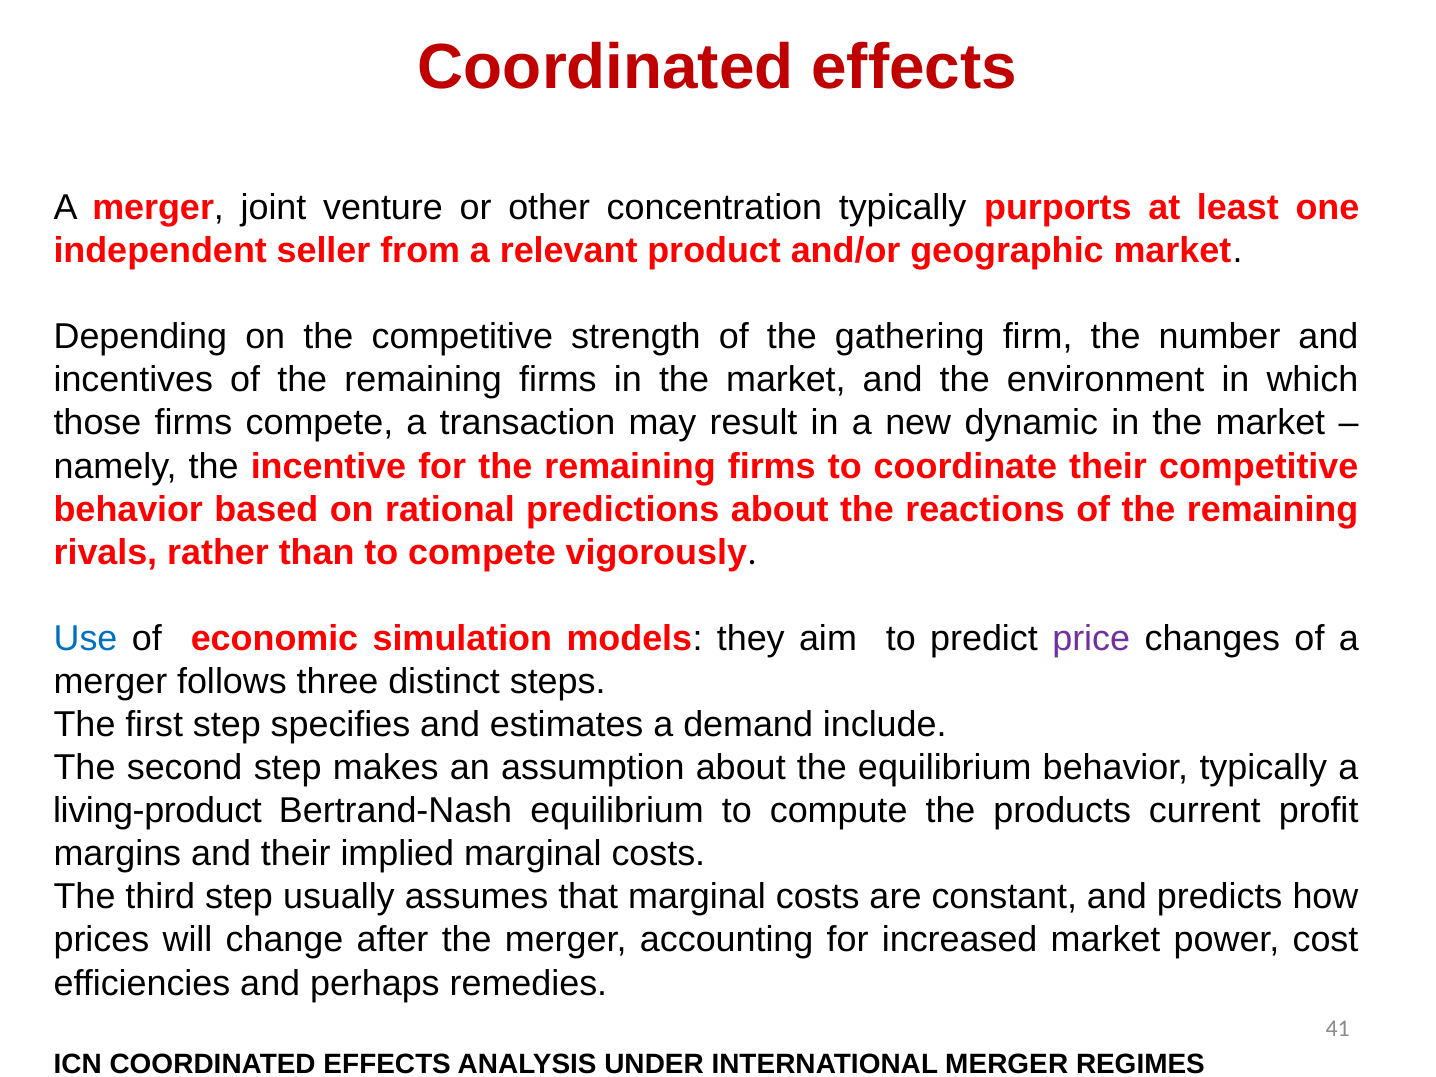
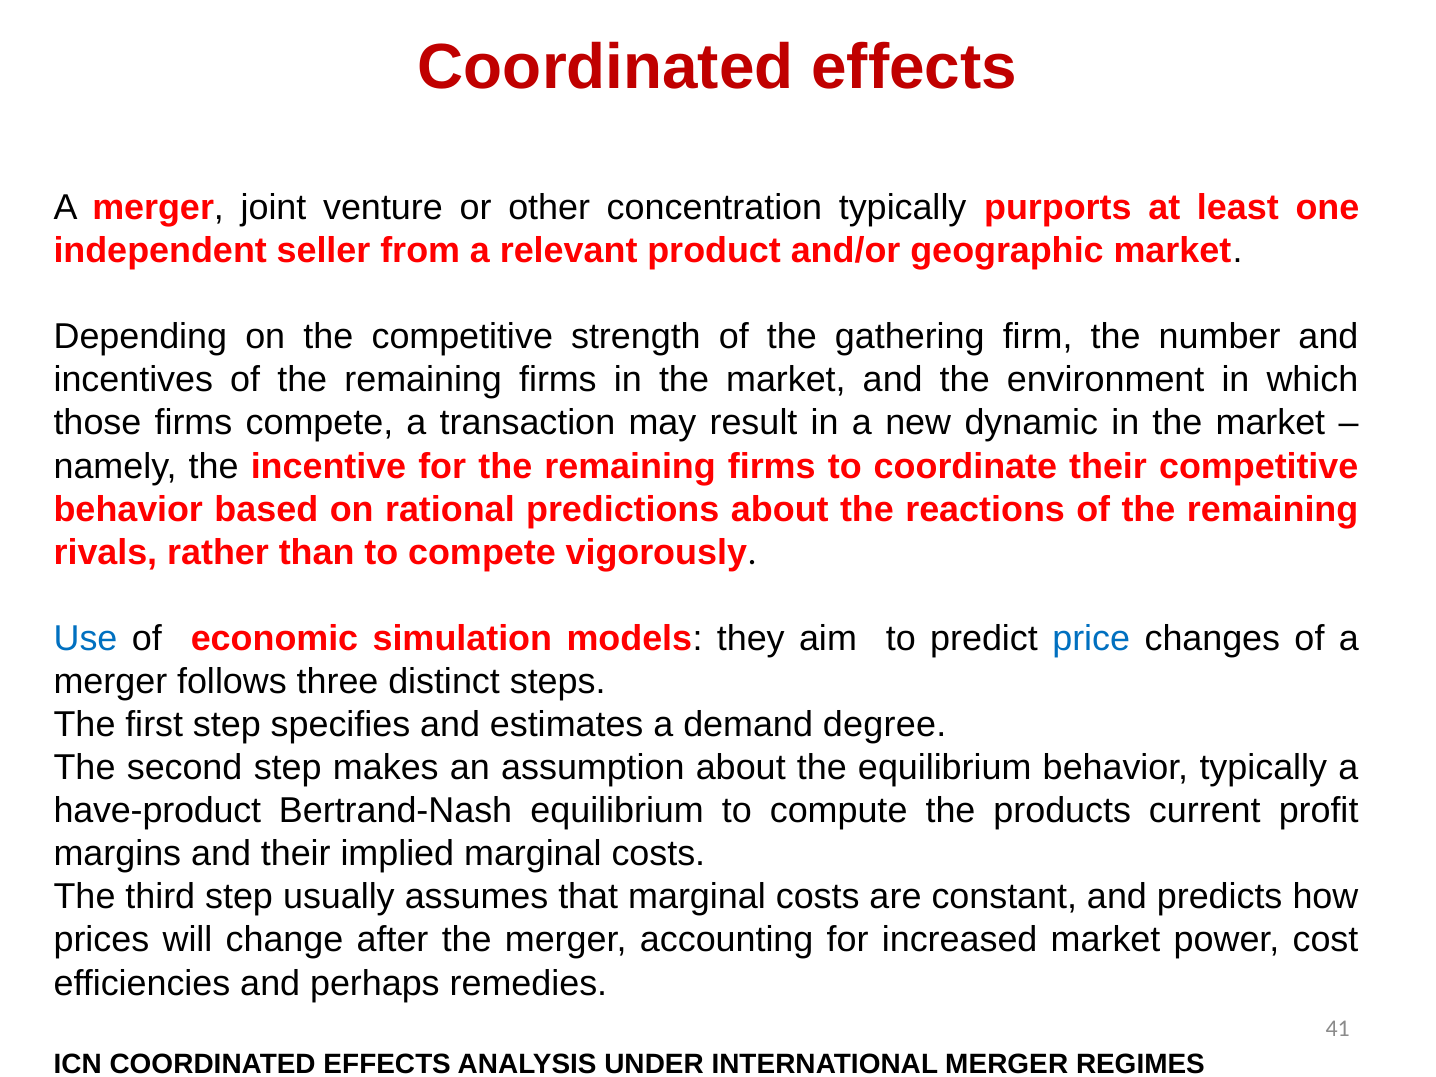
price colour: purple -> blue (1091, 639)
include: include -> degree (885, 725)
living-product: living-product -> have-product (157, 811)
